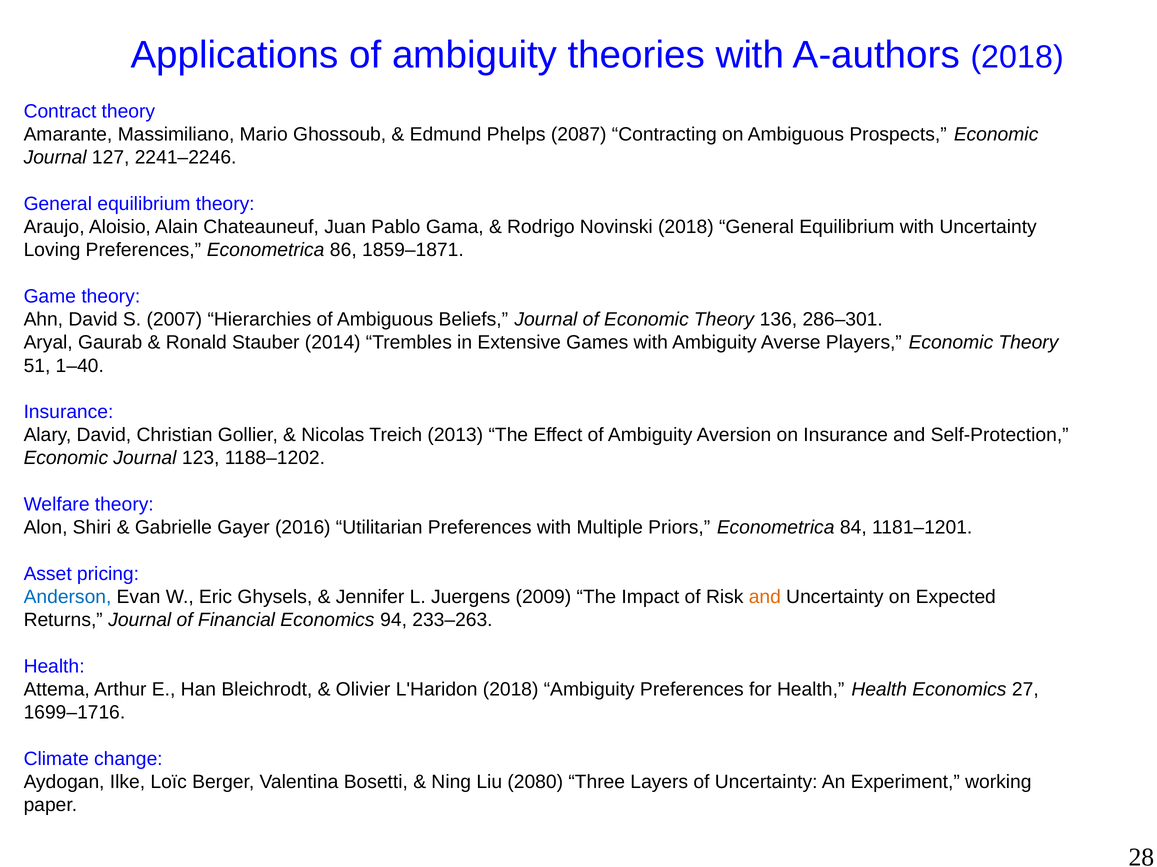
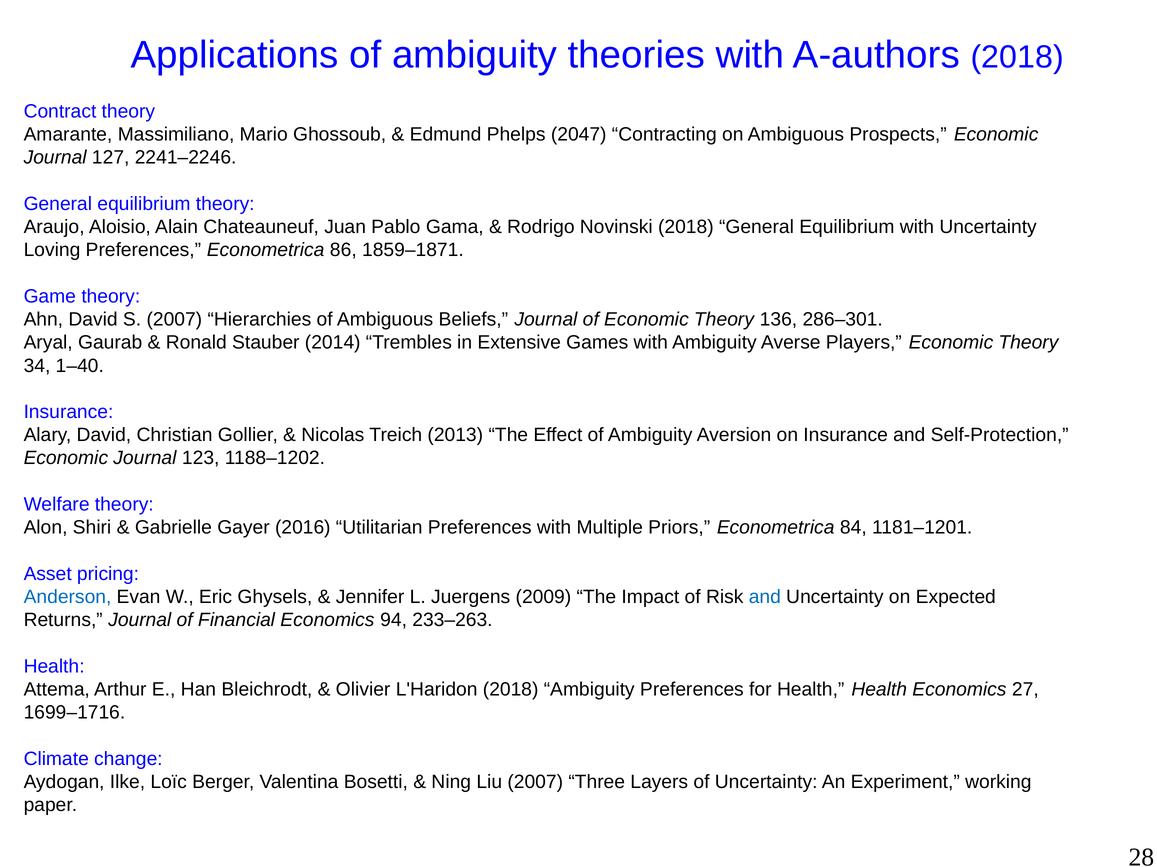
2087: 2087 -> 2047 (579, 135)
51: 51 -> 34 (37, 366)
and colour: orange -> blue (765, 597)
Liu 2080: 2080 -> 2007 (535, 782)
